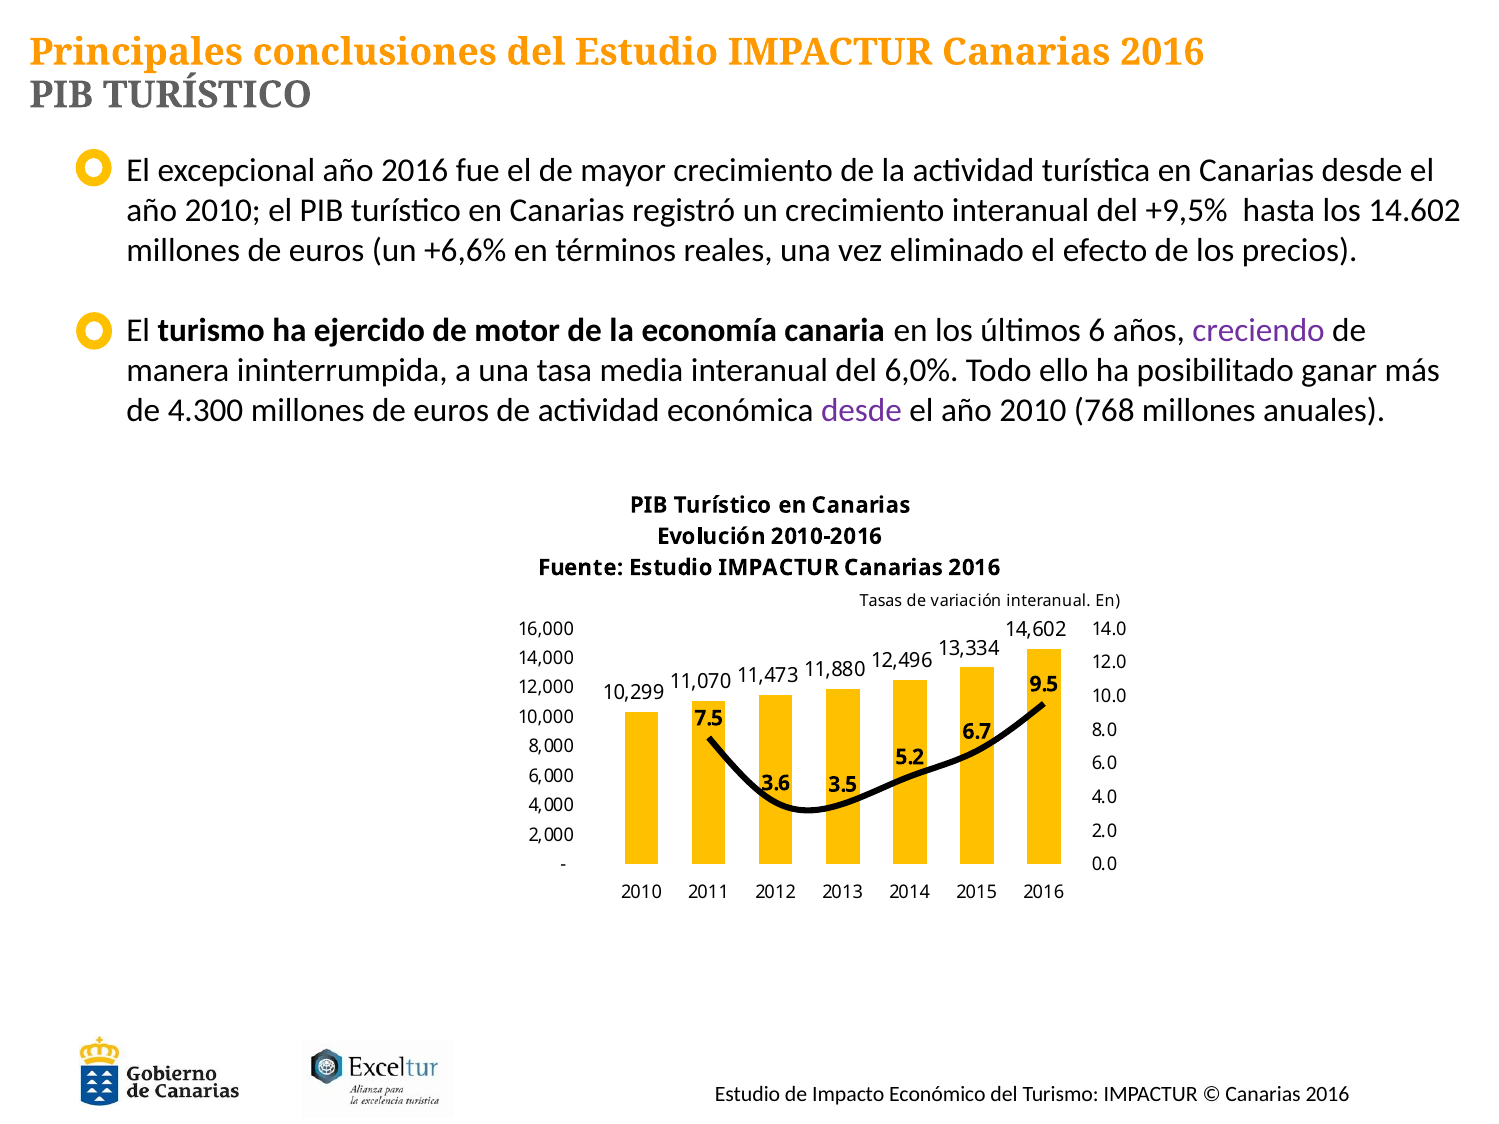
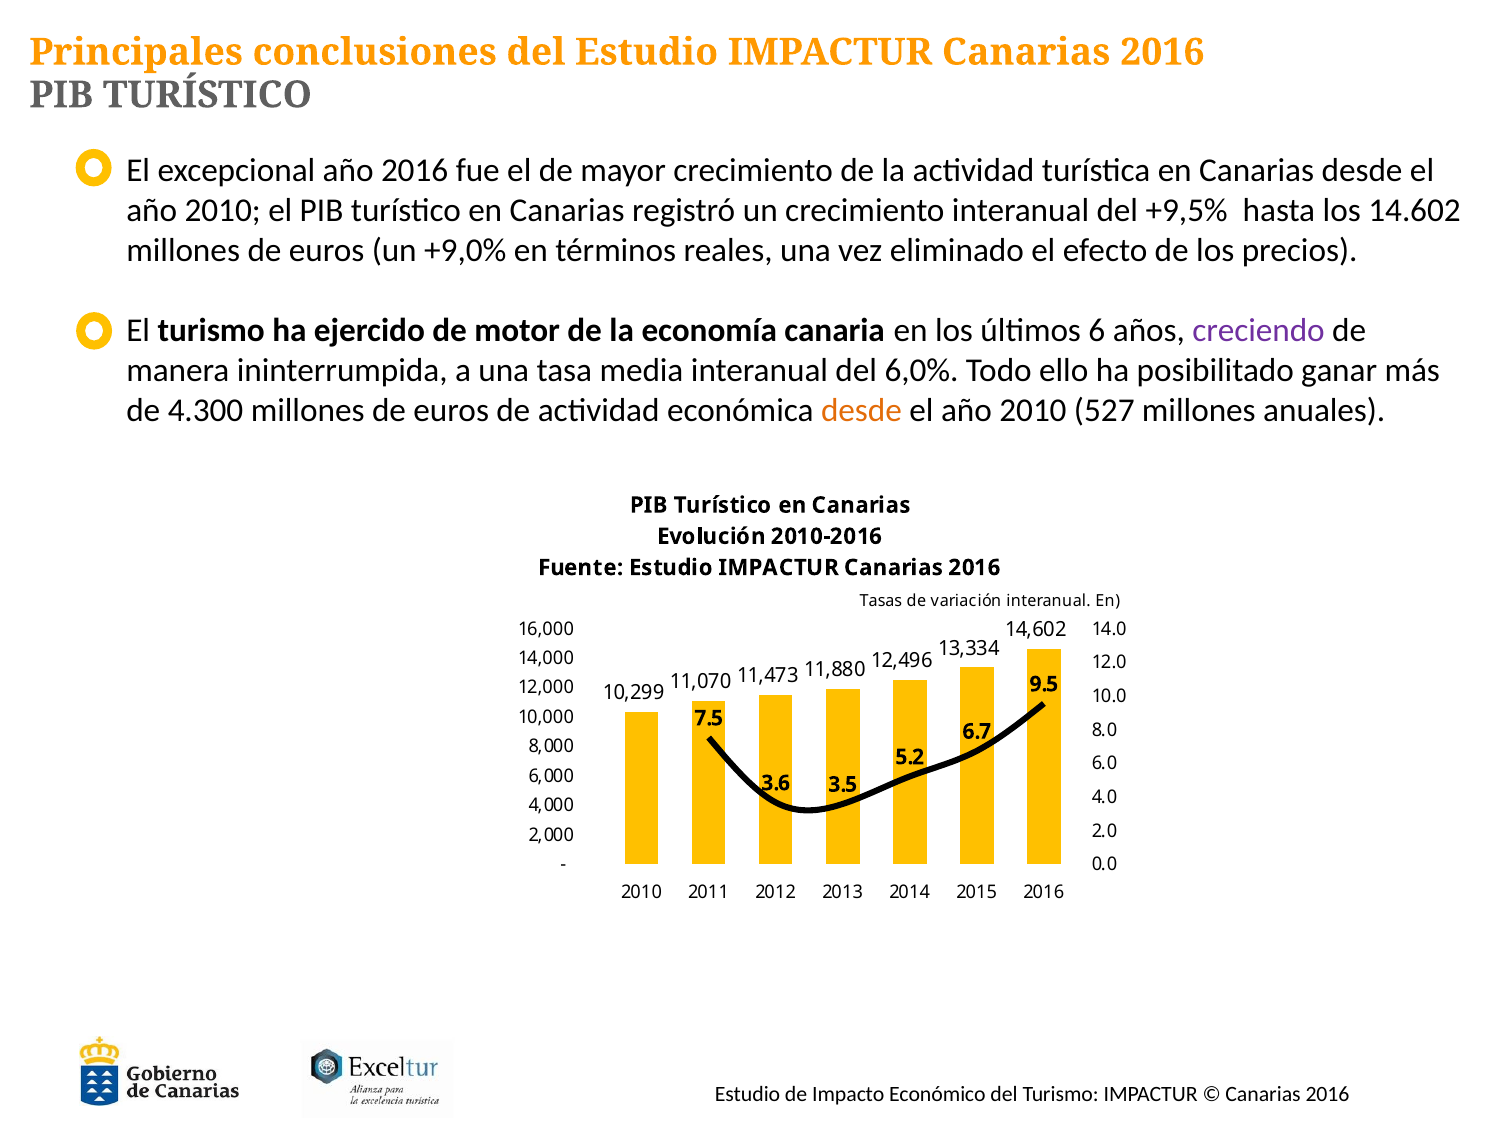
+6,6%: +6,6% -> +9,0% (465, 251)
desde colour: purple -> orange (861, 411)
768: 768 -> 527 (1104, 411)
